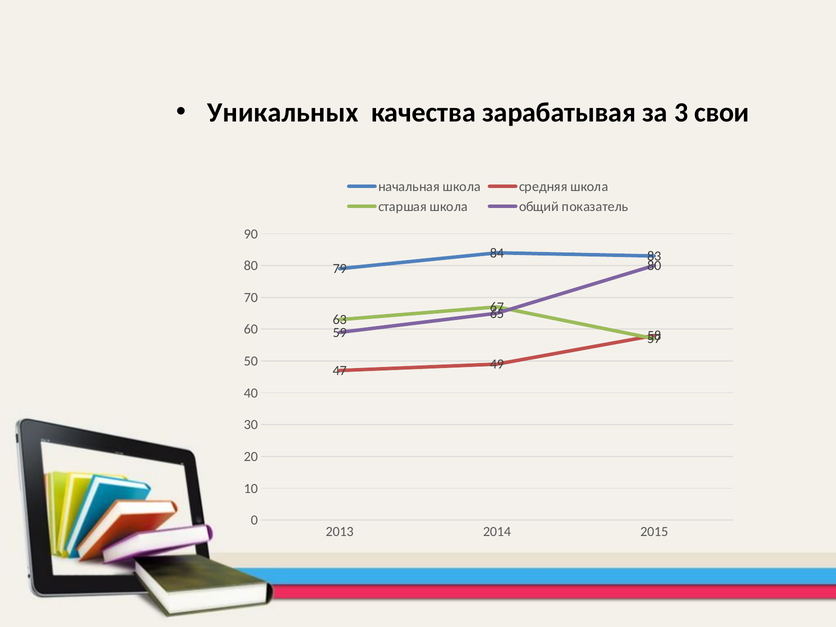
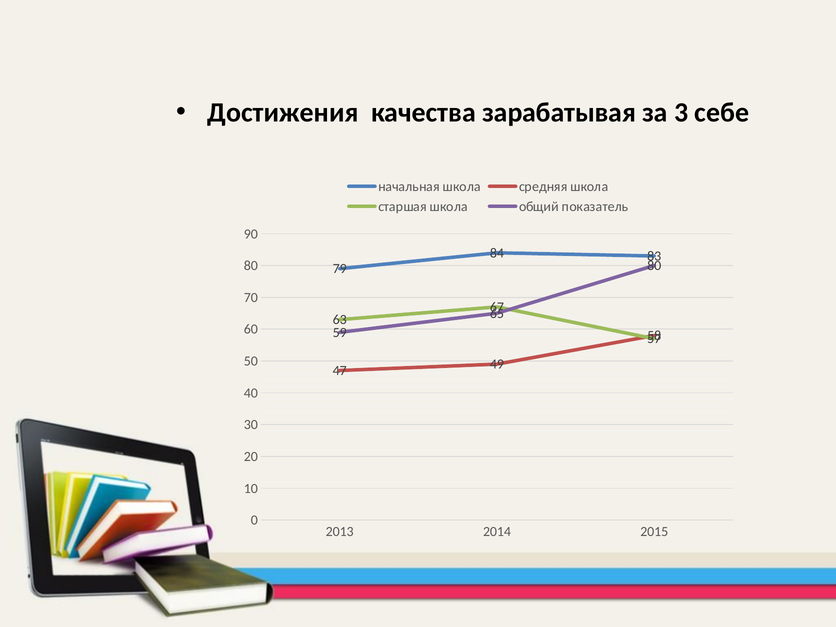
Уникальных: Уникальных -> Достижения (283, 112)
свои: свои -> себе (722, 112)
